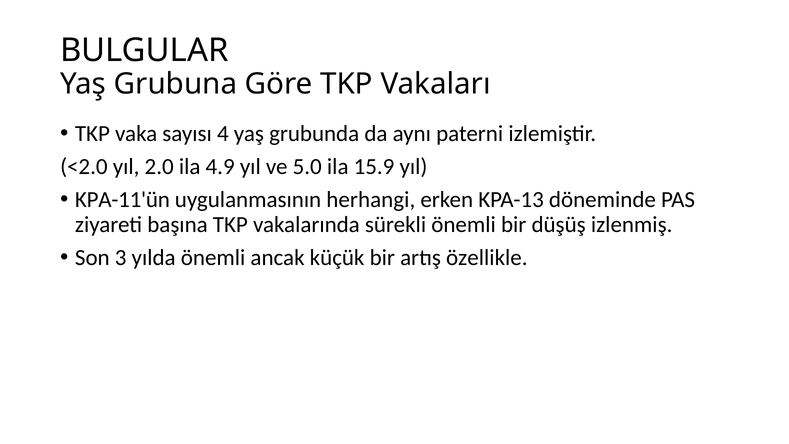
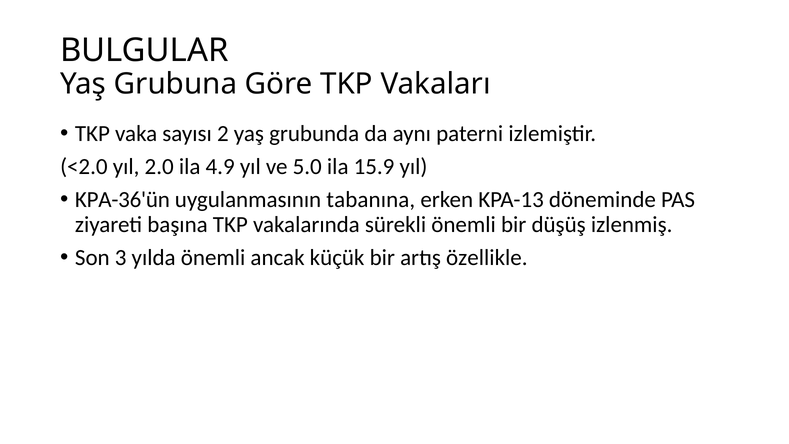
4: 4 -> 2 (223, 133)
KPA-11'ün: KPA-11'ün -> KPA-36'ün (122, 200)
herhangi: herhangi -> tabanına (371, 200)
